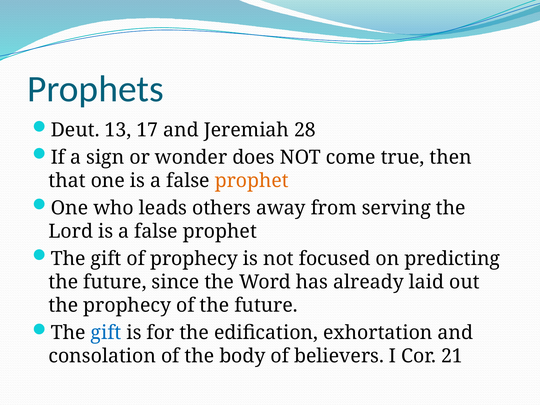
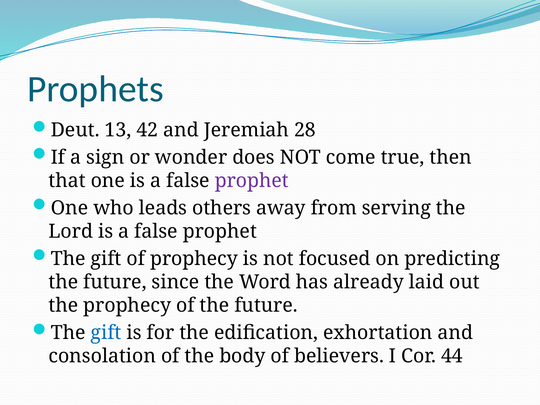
17: 17 -> 42 (147, 130)
prophet colour: orange -> purple (252, 181)
21: 21 -> 44 (452, 356)
